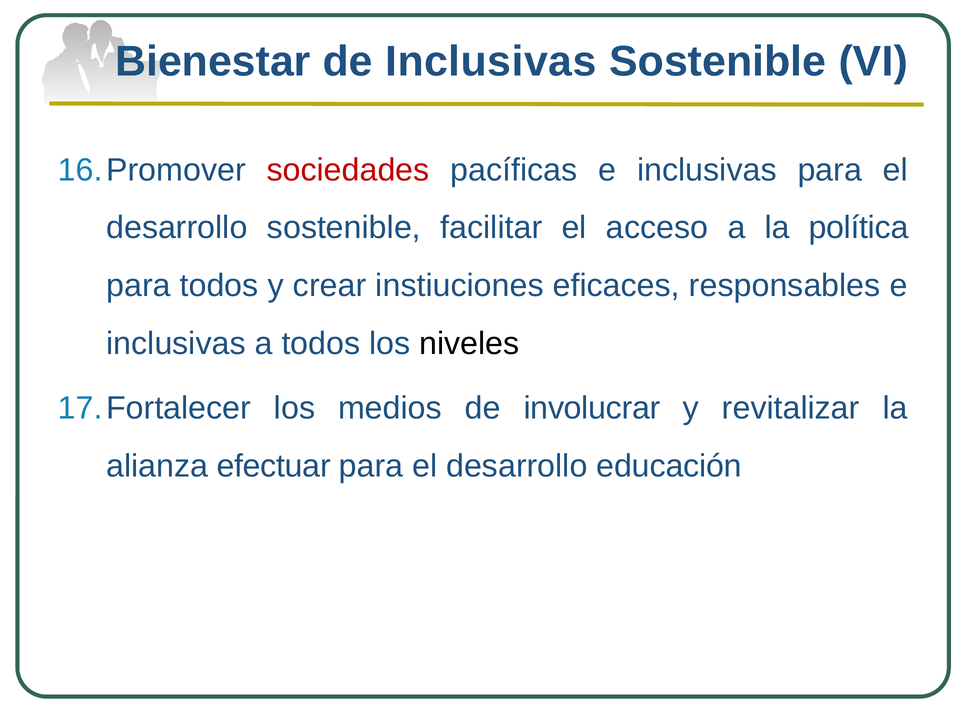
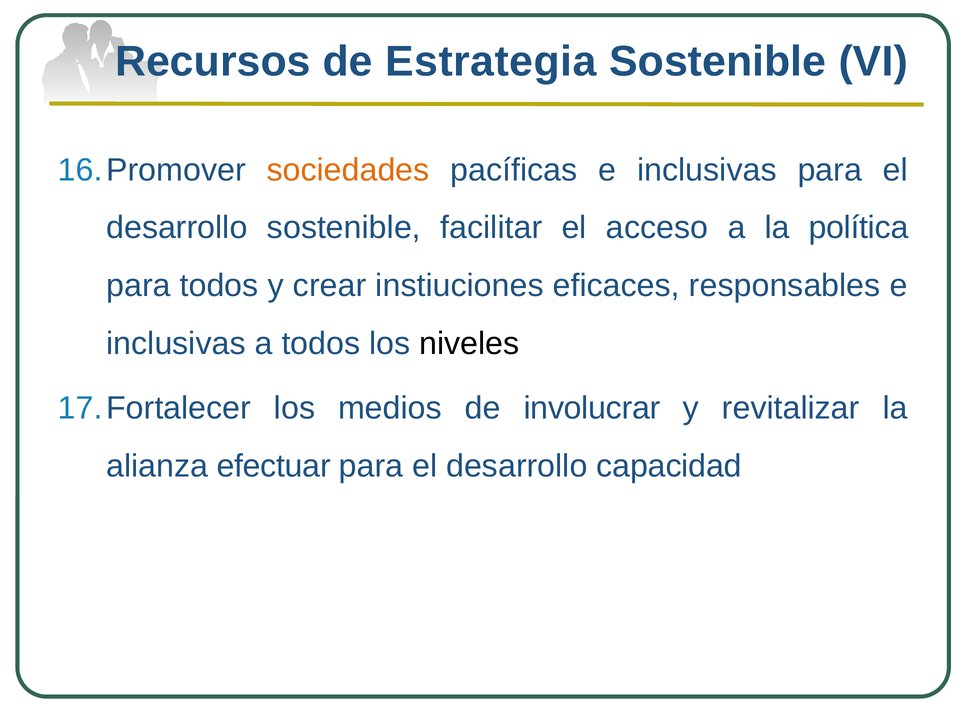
Bienestar: Bienestar -> Recursos (213, 62)
de Inclusivas: Inclusivas -> Estrategia (491, 62)
sociedades colour: red -> orange (348, 170)
educación: educación -> capacidad (669, 466)
